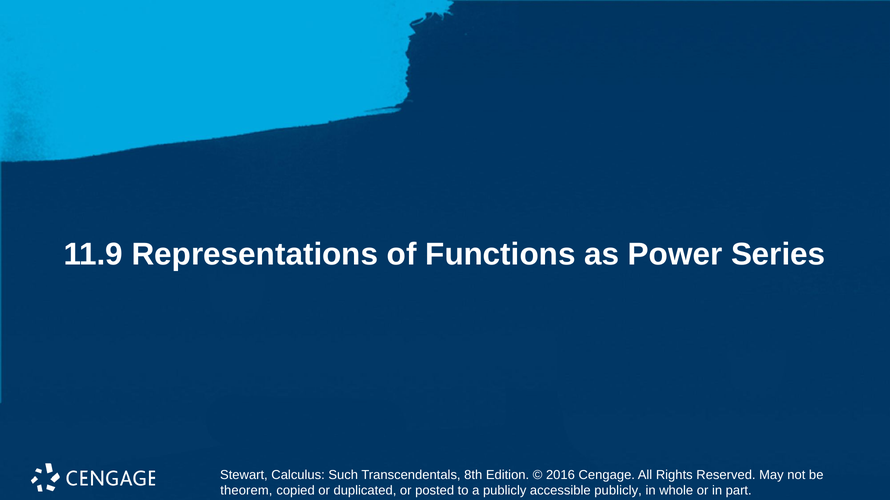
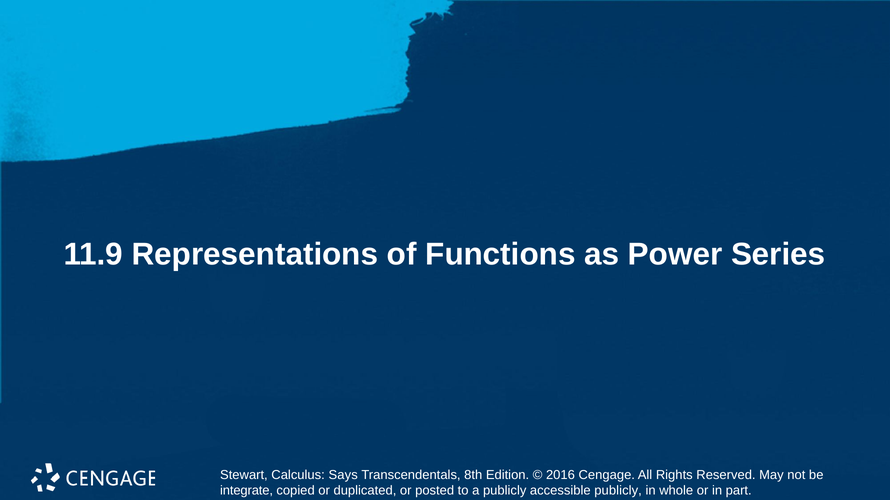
Such: Such -> Says (343, 475)
theorem: theorem -> integrate (247, 491)
